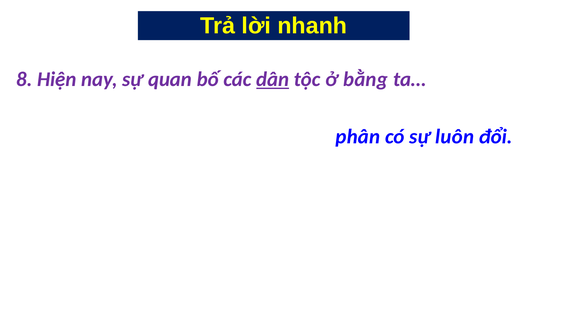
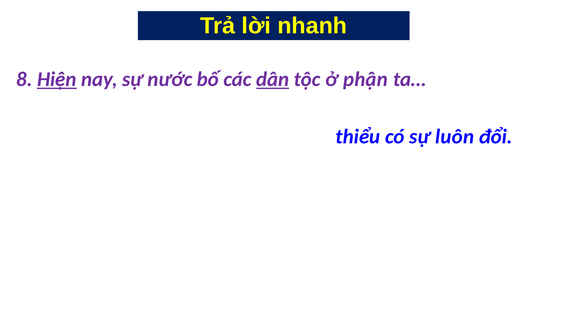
Hiện underline: none -> present (57, 79)
quan: quan -> nước (170, 79)
bằng: bằng -> phận (366, 79)
phân: phân -> thiểu (358, 136)
